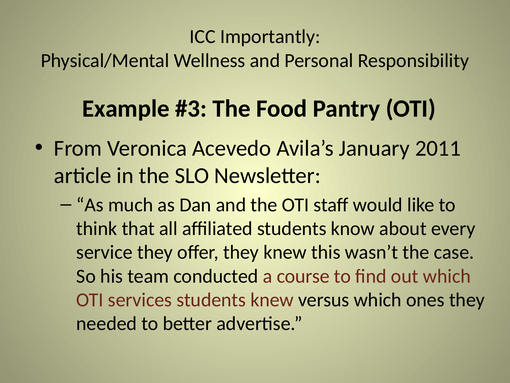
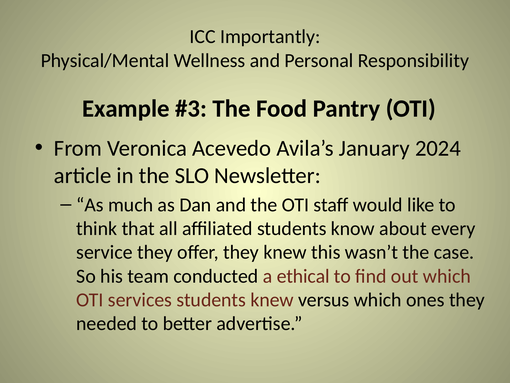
2011: 2011 -> 2024 (438, 148)
course: course -> ethical (303, 276)
